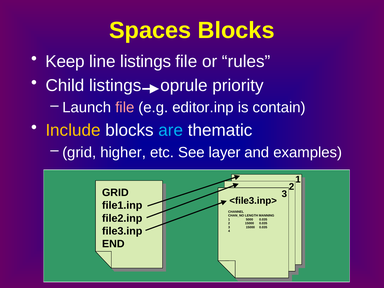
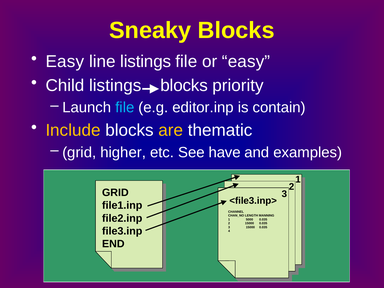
Spaces: Spaces -> Sneaky (150, 30)
Keep: Keep -> Easy (65, 62)
or rules: rules -> easy (246, 62)
listings oprule: oprule -> blocks (184, 85)
file colour: pink -> light blue (125, 108)
are colour: light blue -> yellow (171, 130)
layer: layer -> have (225, 152)
